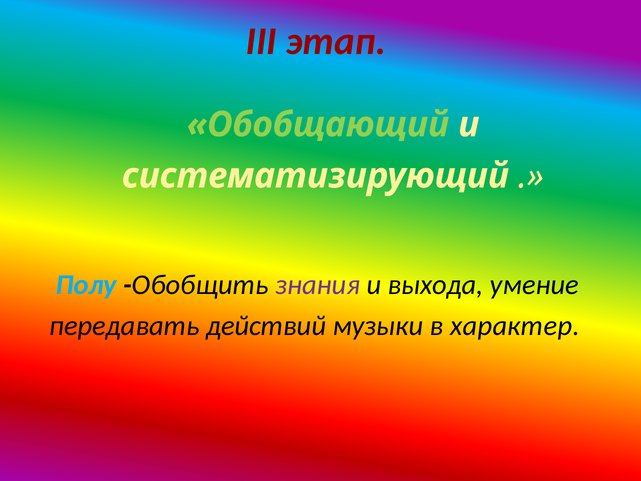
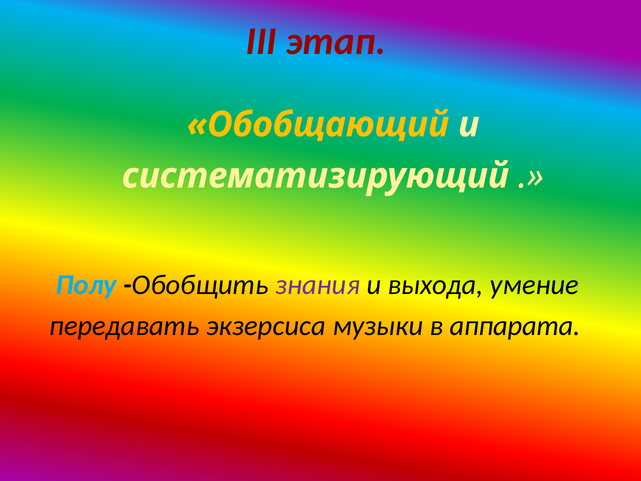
Обобщающий colour: light green -> yellow (318, 124)
действий: действий -> экзерсиса (266, 326)
характер: характер -> аппарата (515, 326)
